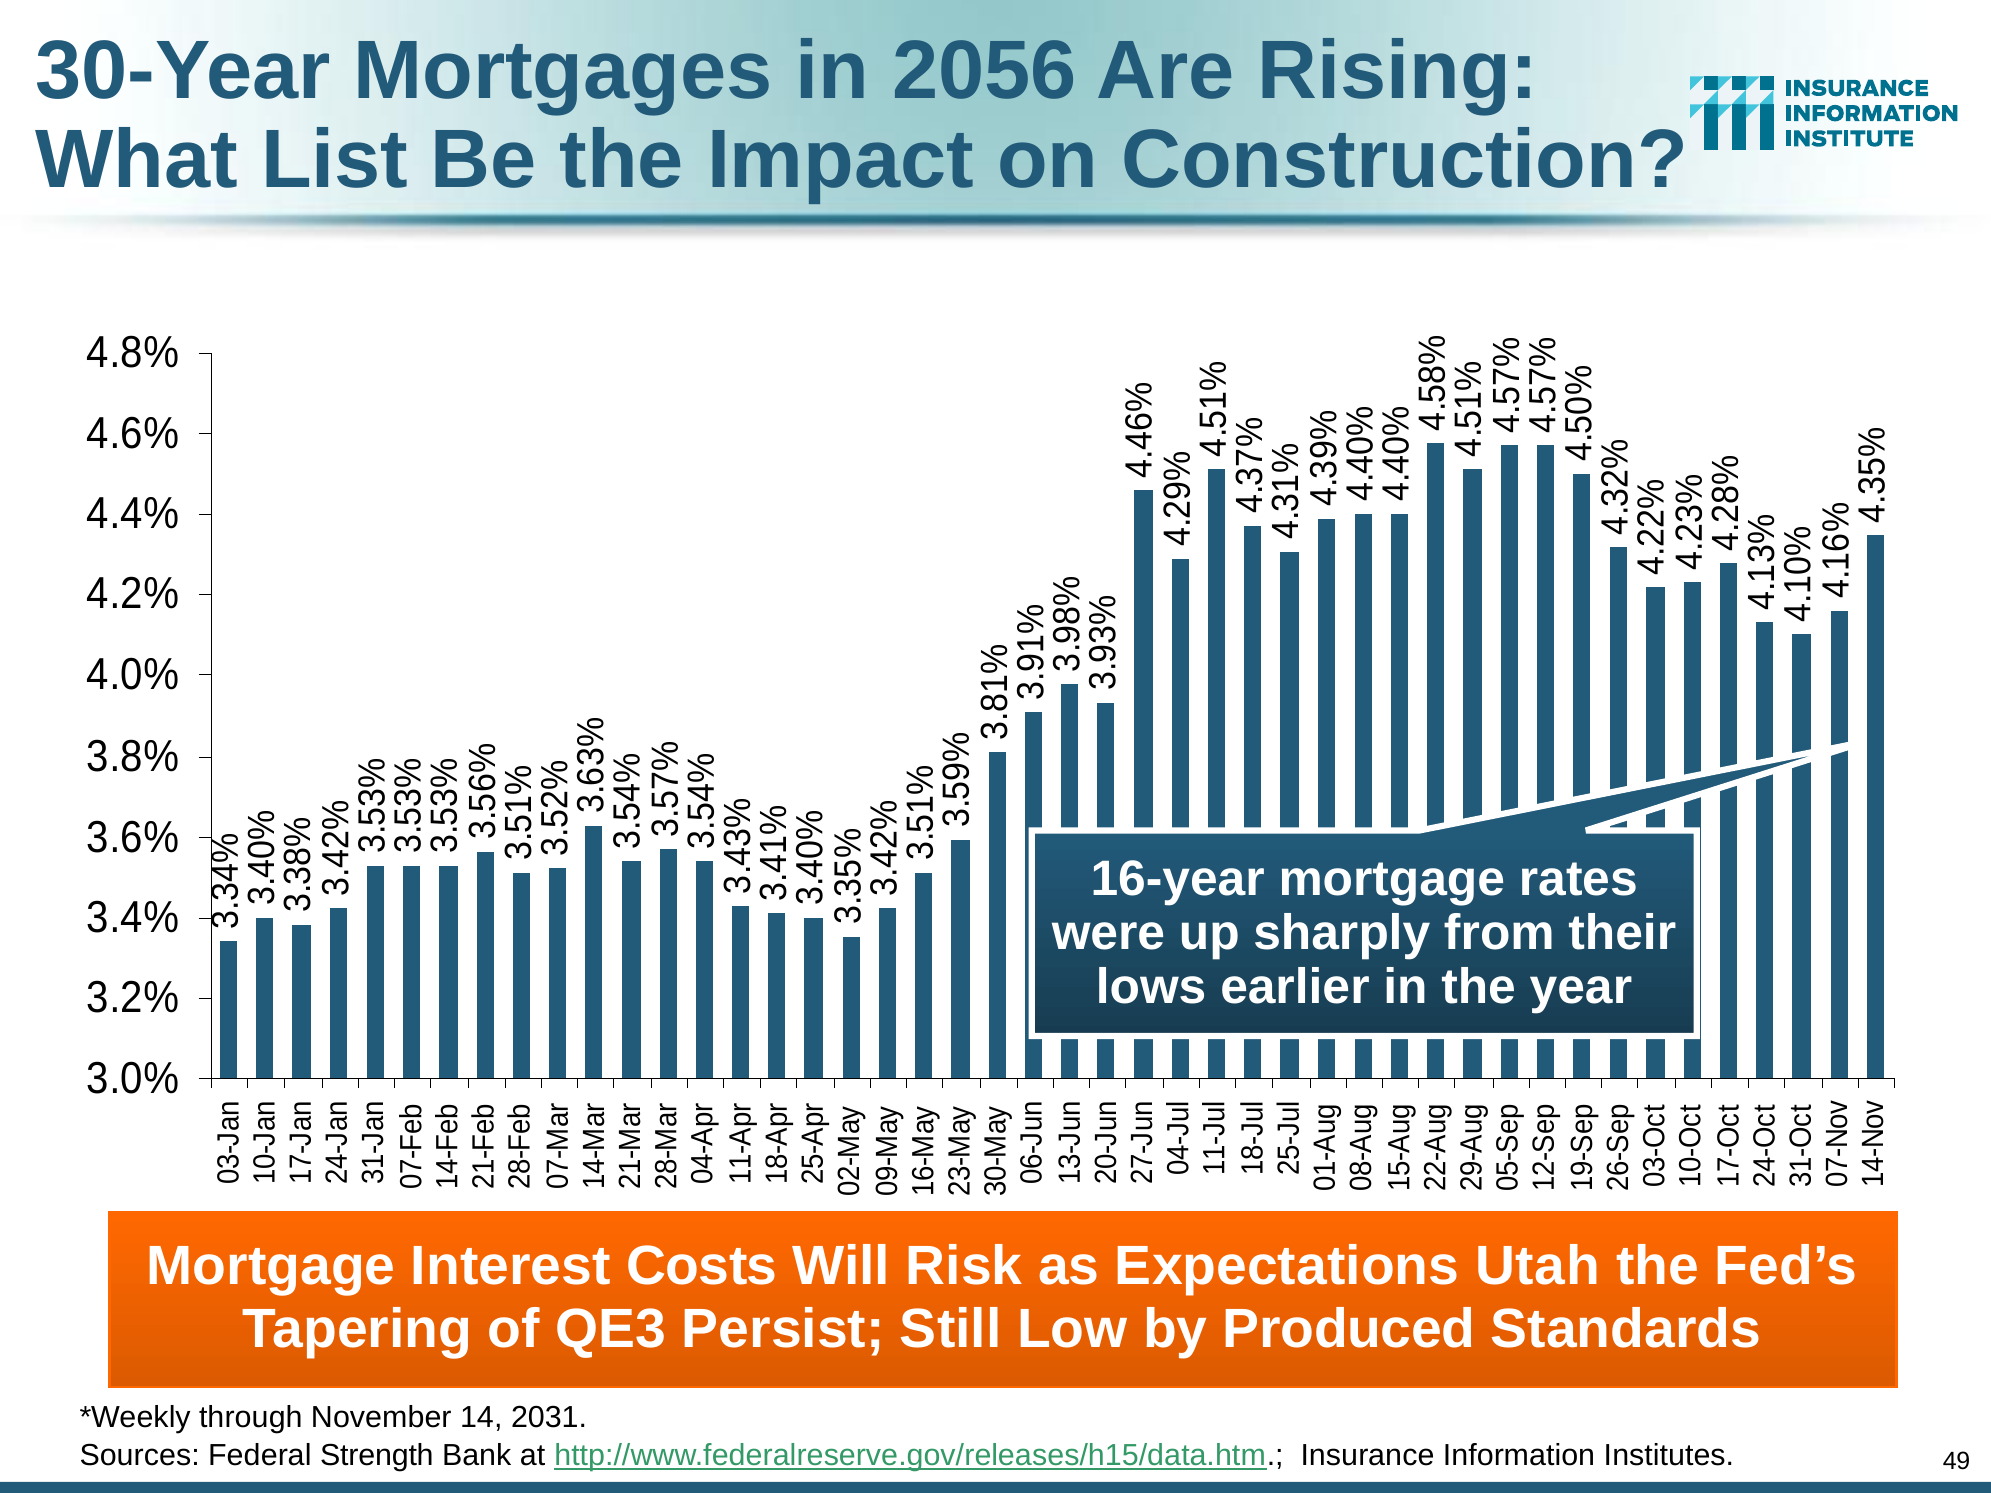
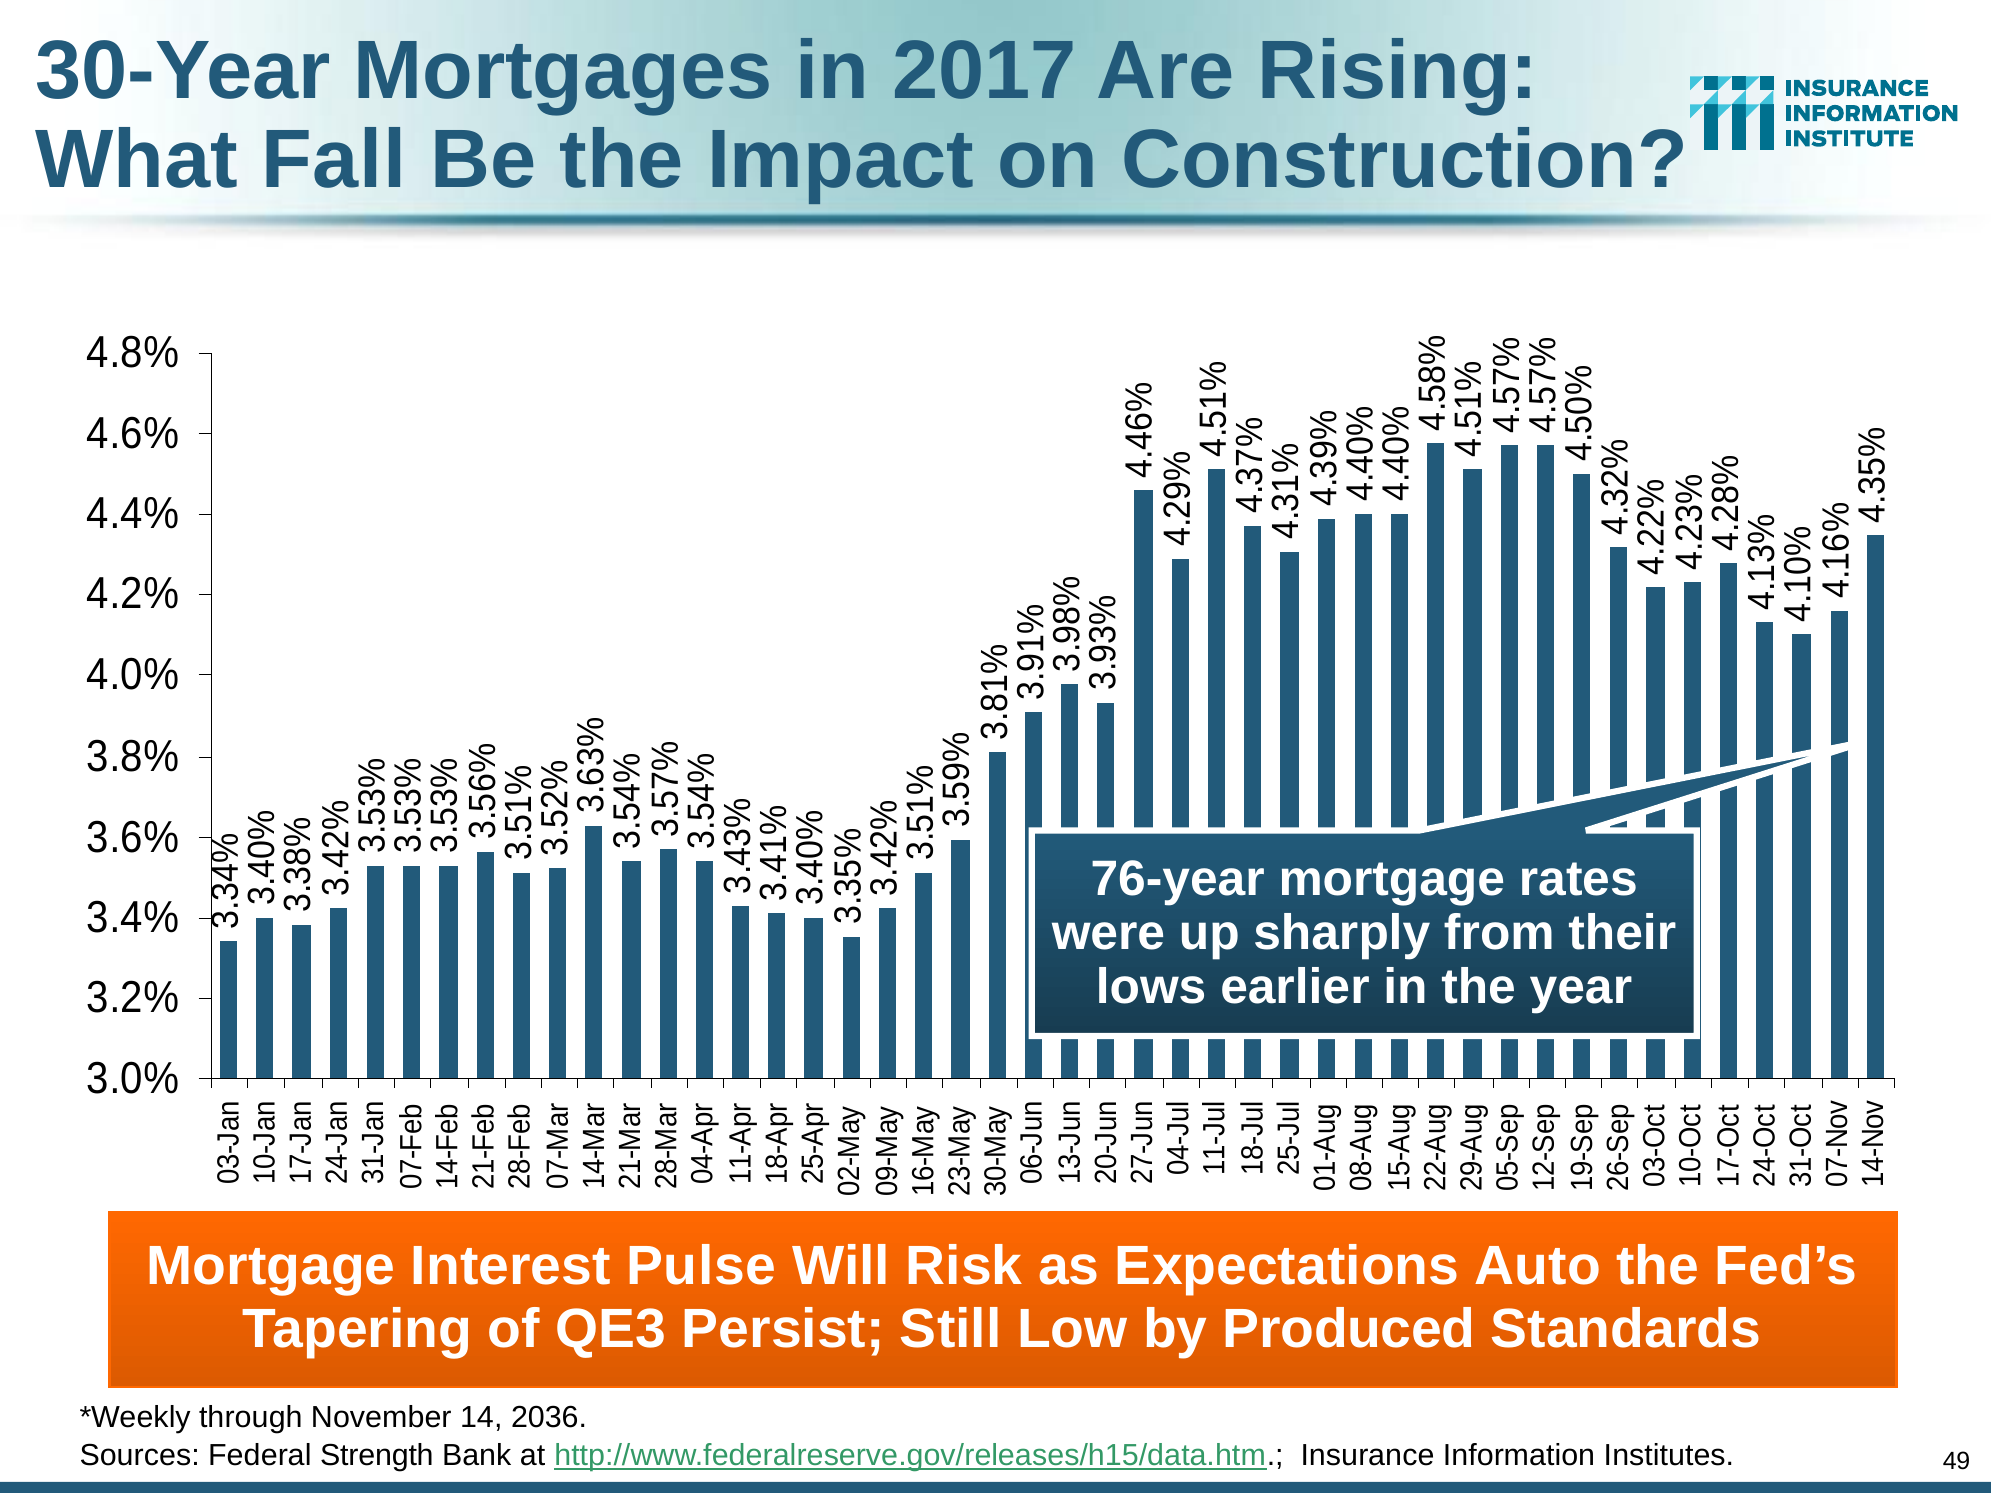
2056: 2056 -> 2017 (985, 71)
List: List -> Fall (334, 160)
16-year: 16-year -> 76-year (1178, 879)
Costs: Costs -> Pulse (701, 1267)
Utah: Utah -> Auto (1538, 1267)
2031: 2031 -> 2036 (549, 1417)
